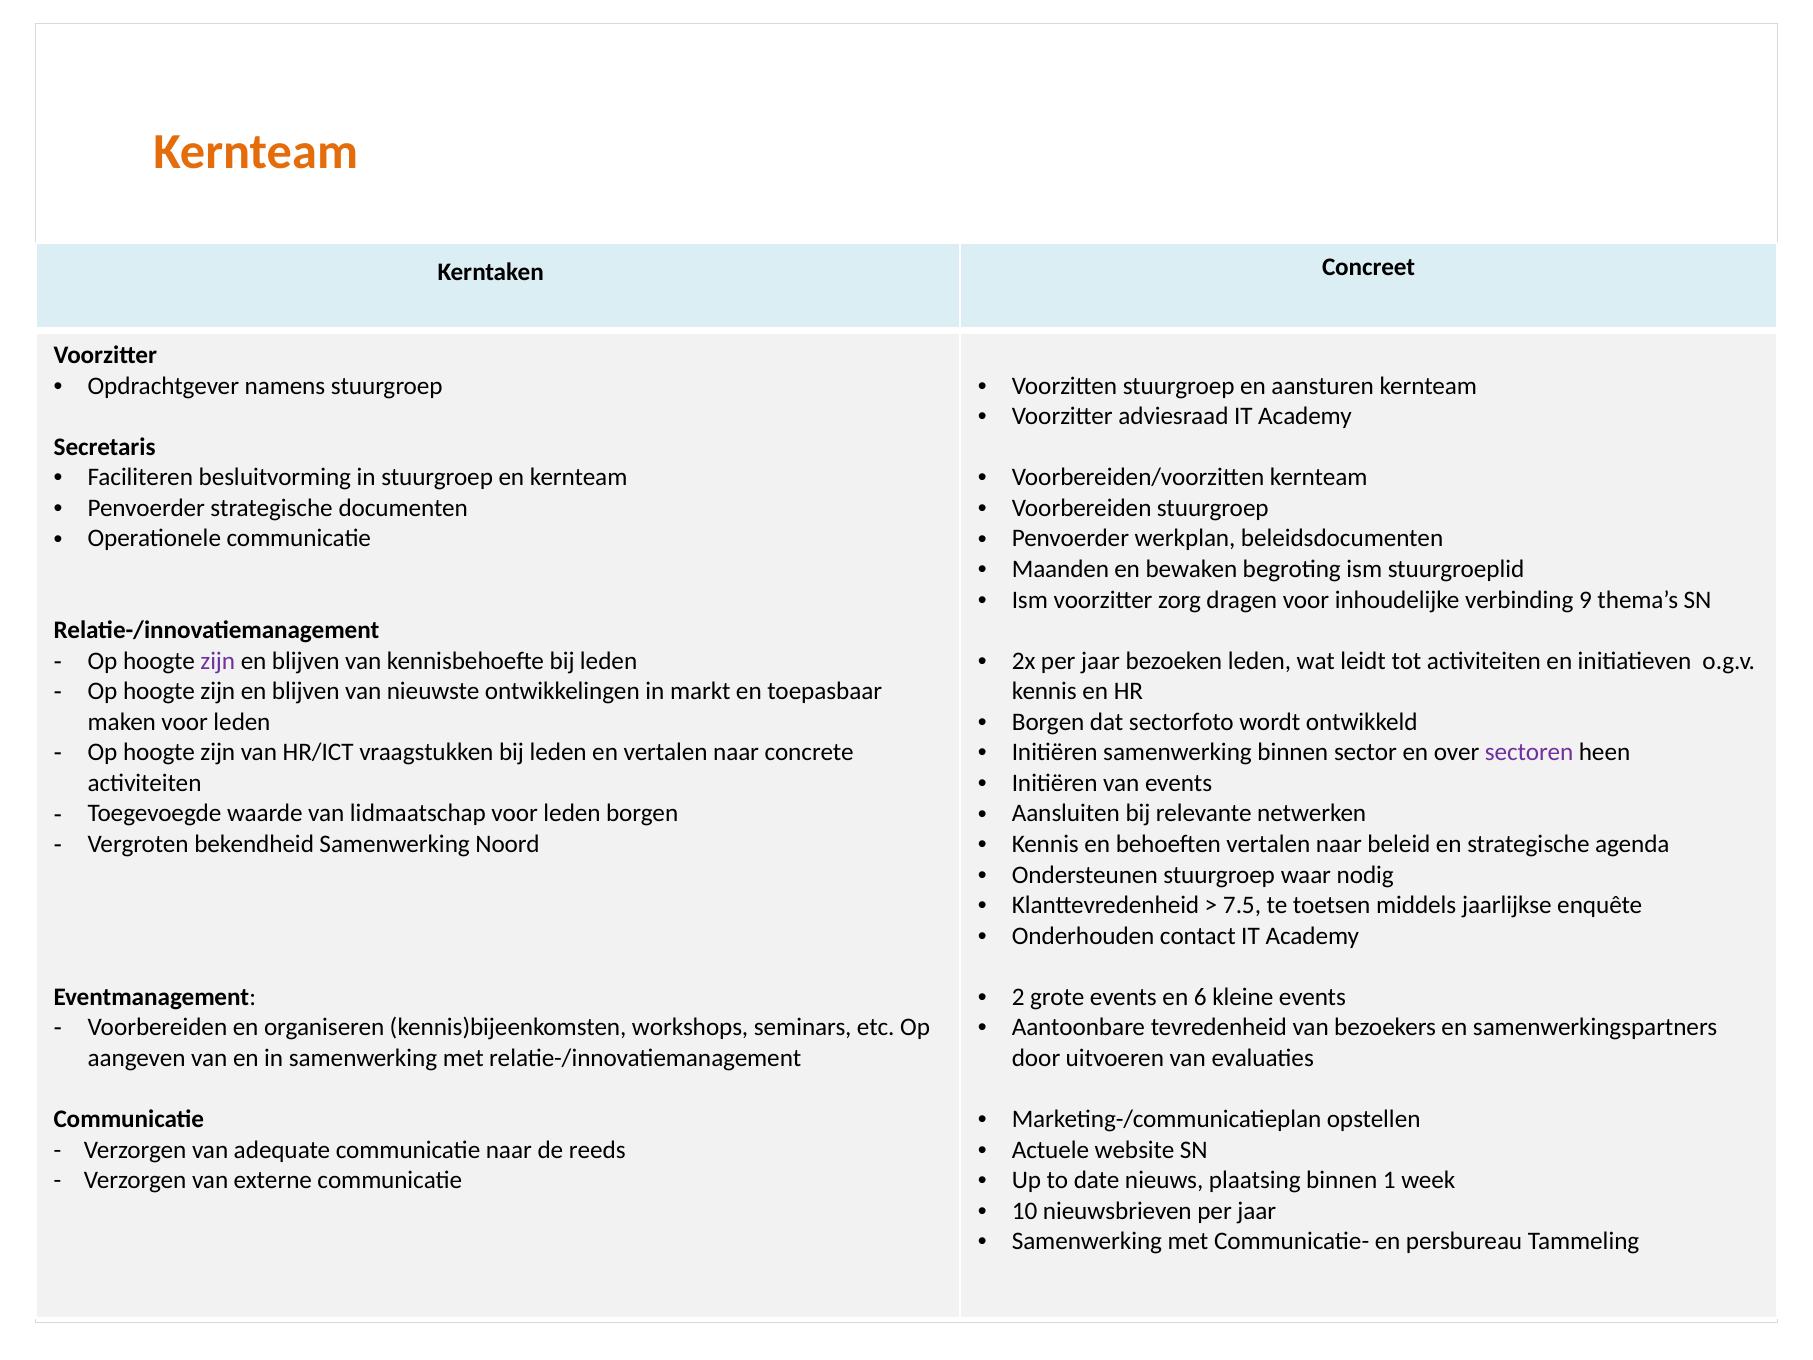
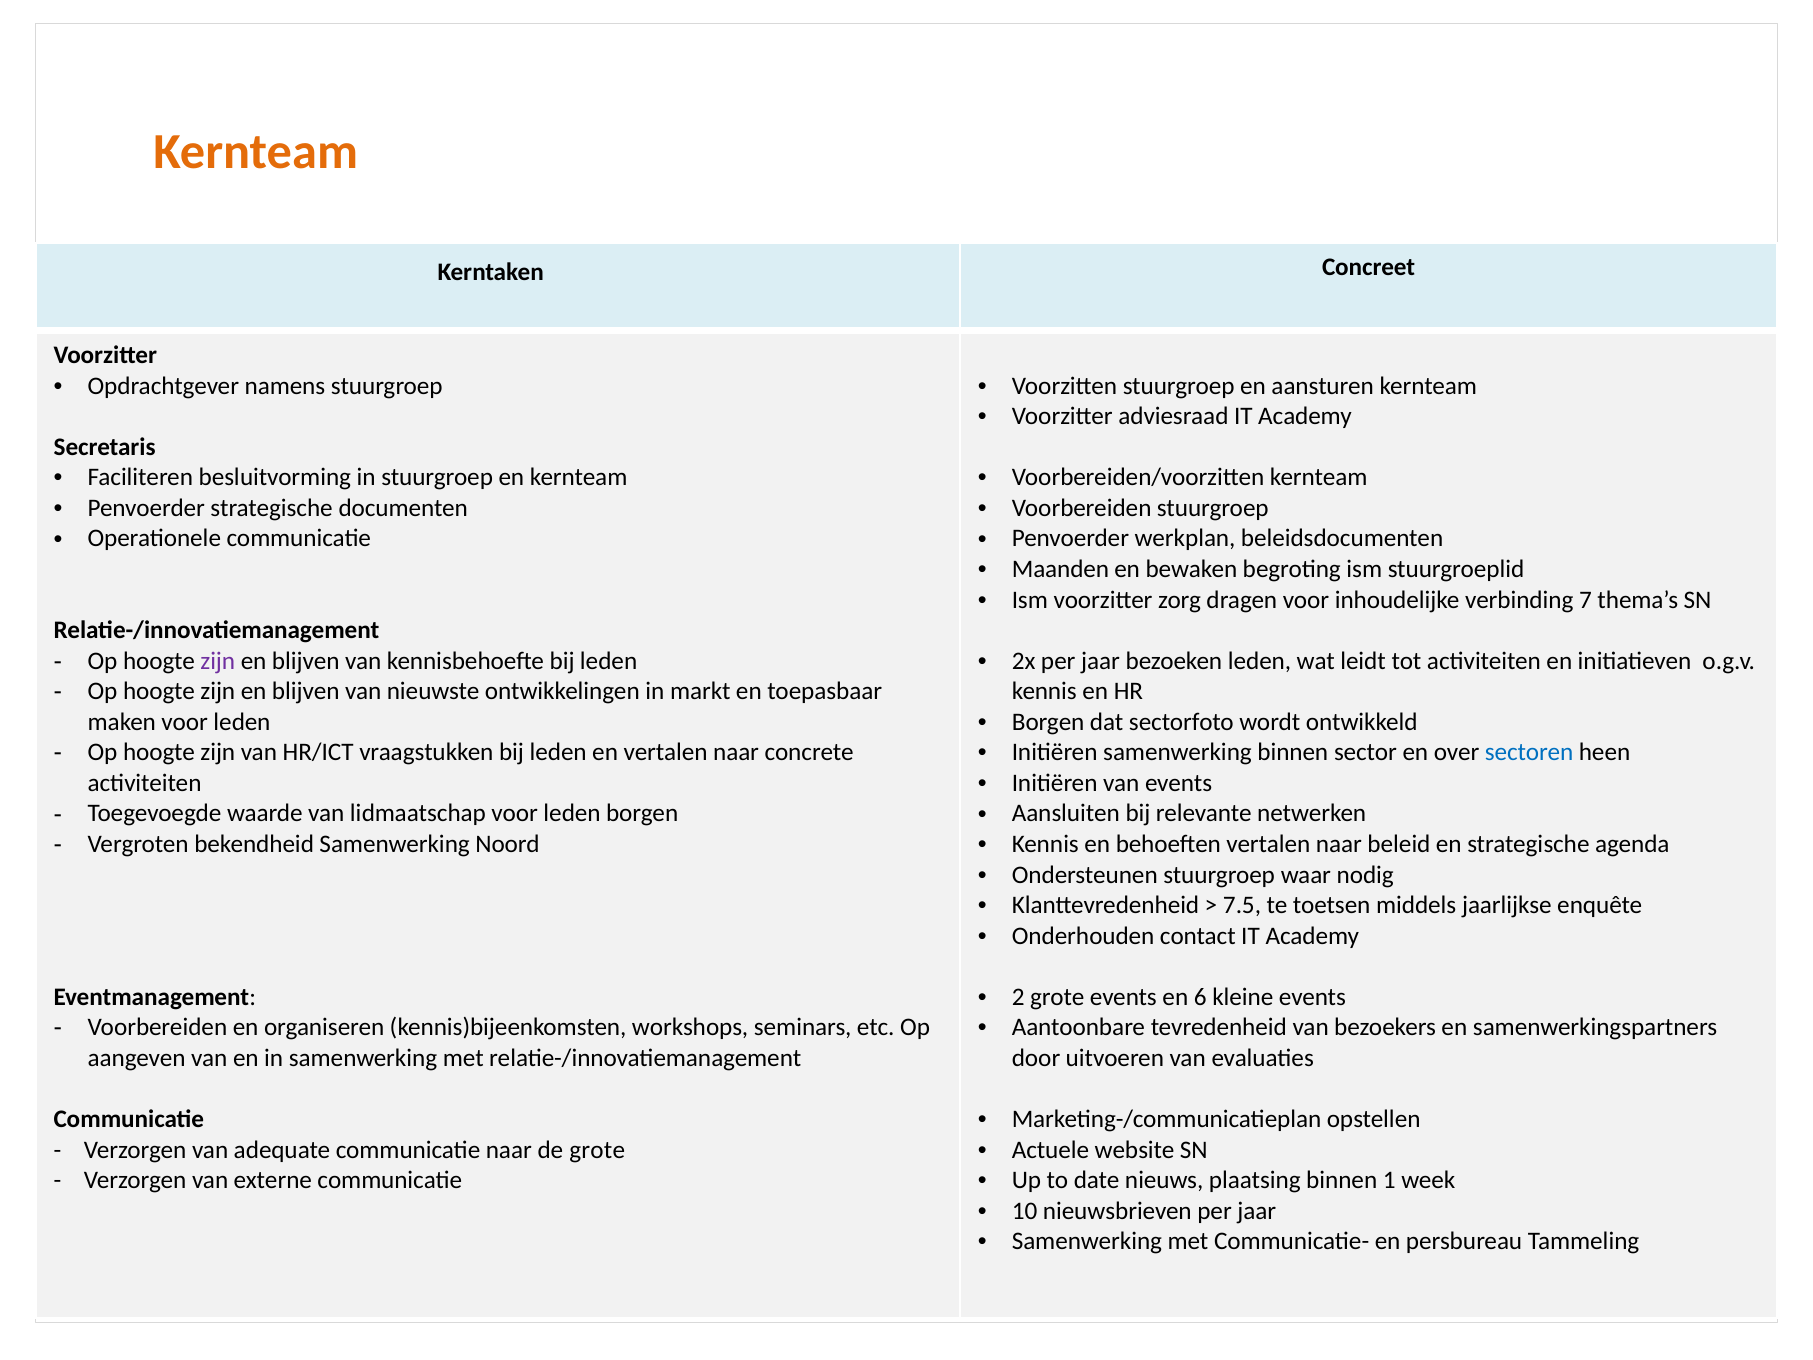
9: 9 -> 7 (1586, 600)
sectoren colour: purple -> blue (1529, 752)
de reeds: reeds -> grote (597, 1150)
